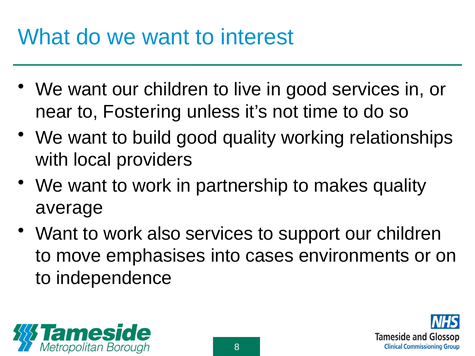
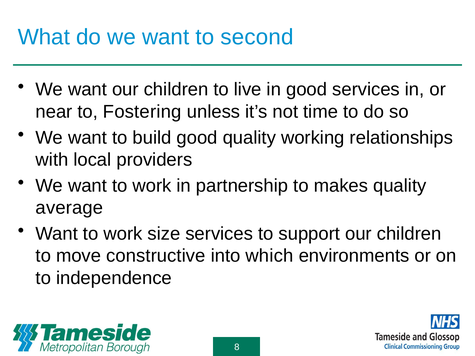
interest: interest -> second (257, 37)
also: also -> size (164, 234)
emphasises: emphasises -> constructive (156, 256)
cases: cases -> which (269, 256)
